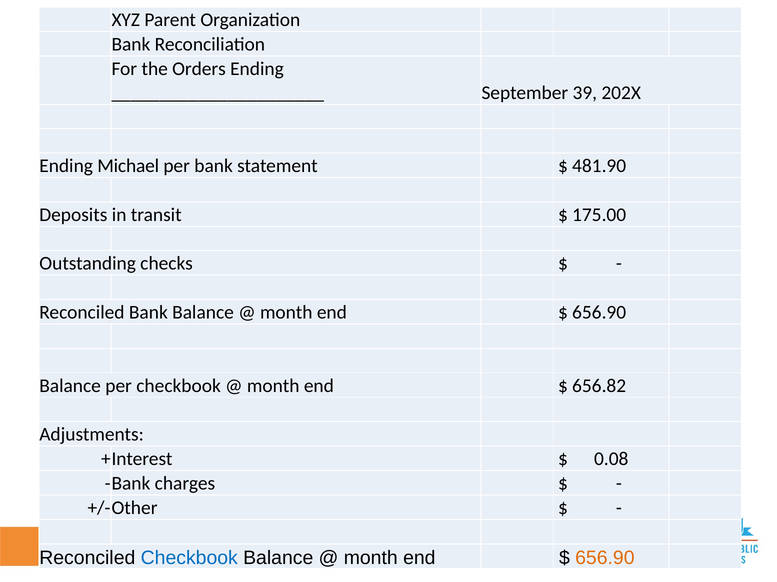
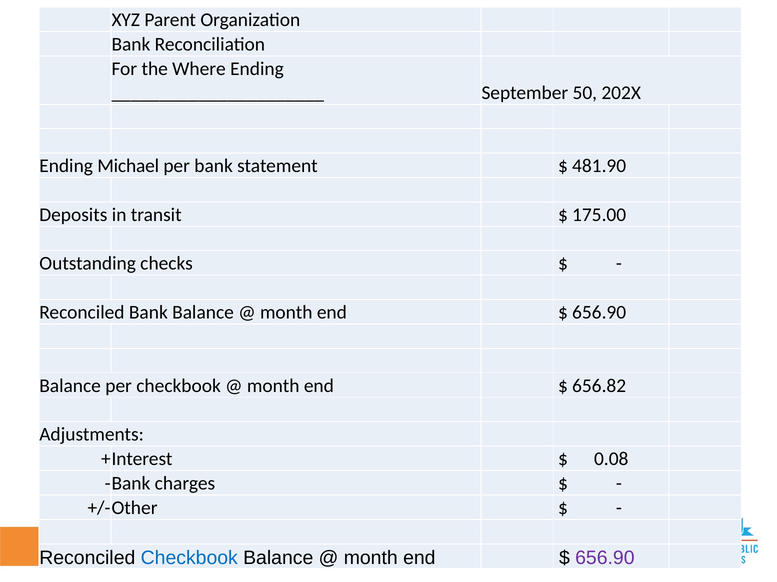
Orders: Orders -> Where (199, 69)
39: 39 -> 50 (585, 93)
656.90 colour: orange -> purple (605, 559)
